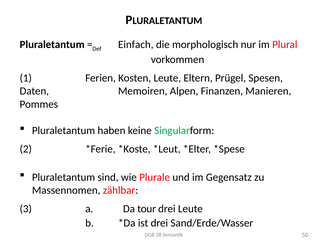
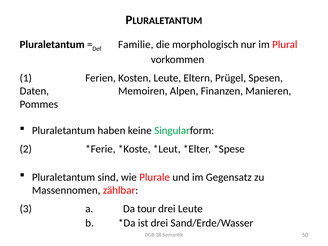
Einfach: Einfach -> Familie (136, 45)
